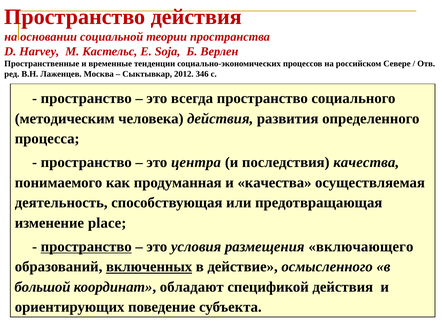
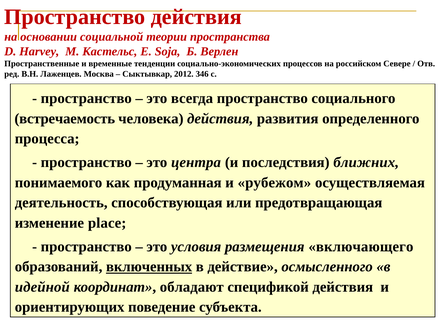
методическим: методическим -> встречаемость (65, 119)
последствия качества: качества -> ближних (366, 163)
и качества: качества -> рубежом (274, 183)
пространство underline: present -> none (86, 247)
большой: большой -> идейной (42, 287)
